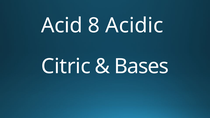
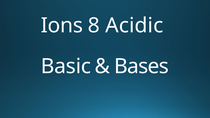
Acid: Acid -> Ions (62, 26)
Citric: Citric -> Basic (66, 66)
